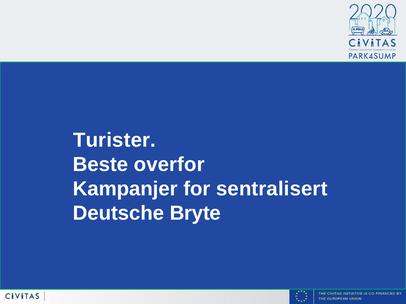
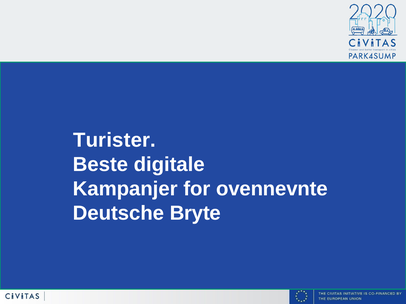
overfor: overfor -> digitale (169, 165)
sentralisert: sentralisert -> ovennevnte (272, 189)
